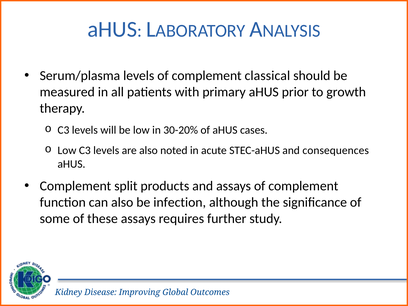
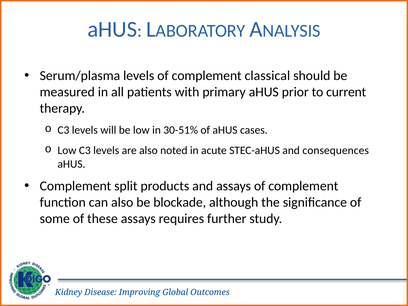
growth: growth -> current (346, 92)
30-20%: 30-20% -> 30-51% (181, 130)
infection: infection -> blockade (180, 202)
